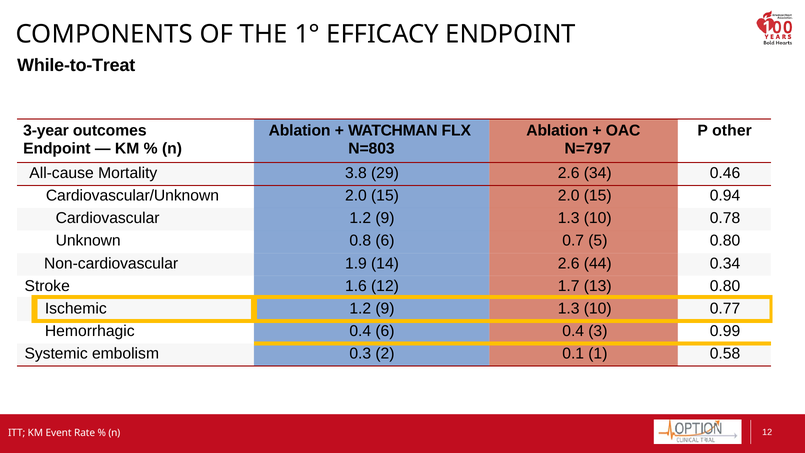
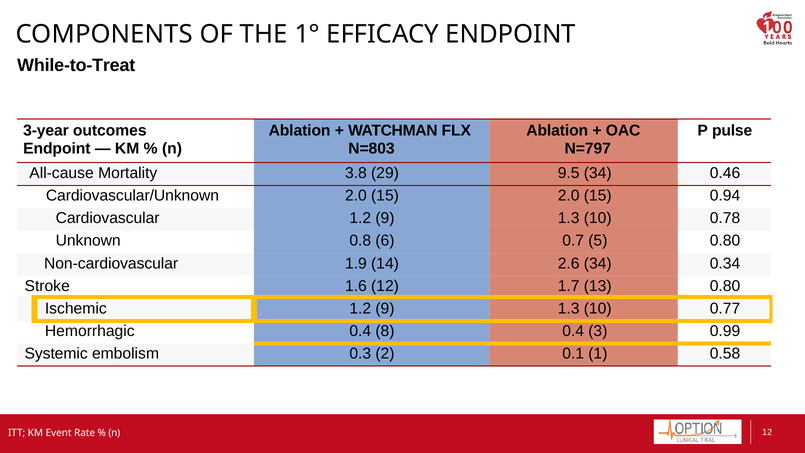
other: other -> pulse (732, 131)
29 2.6: 2.6 -> 9.5 (569, 173)
2.6 44: 44 -> 34 (598, 263)
0.4 6: 6 -> 8 (385, 331)
